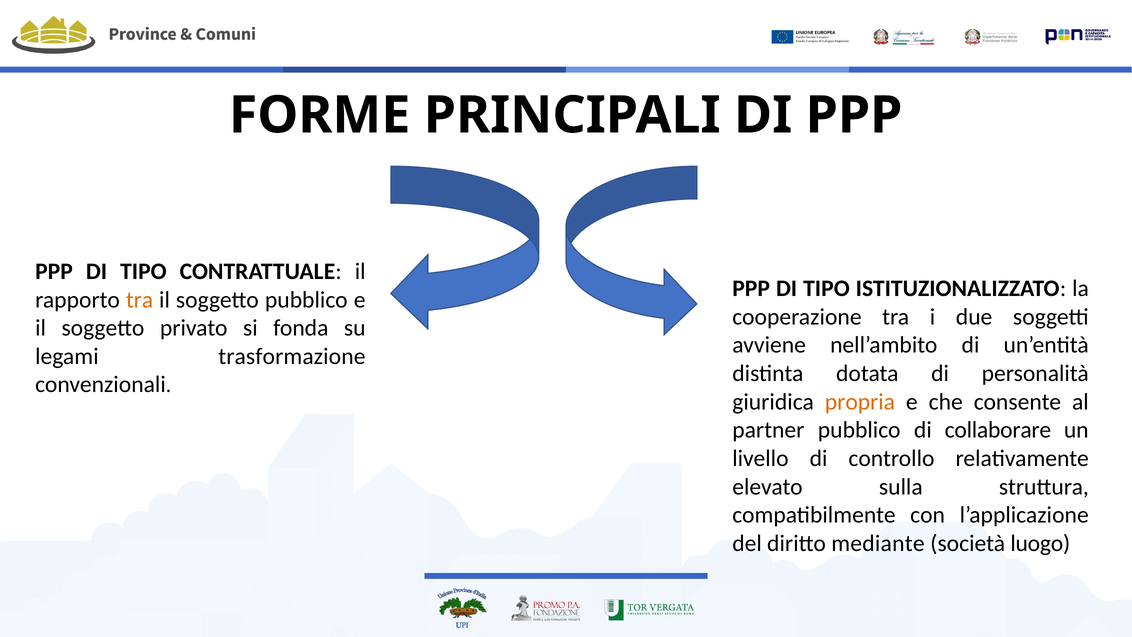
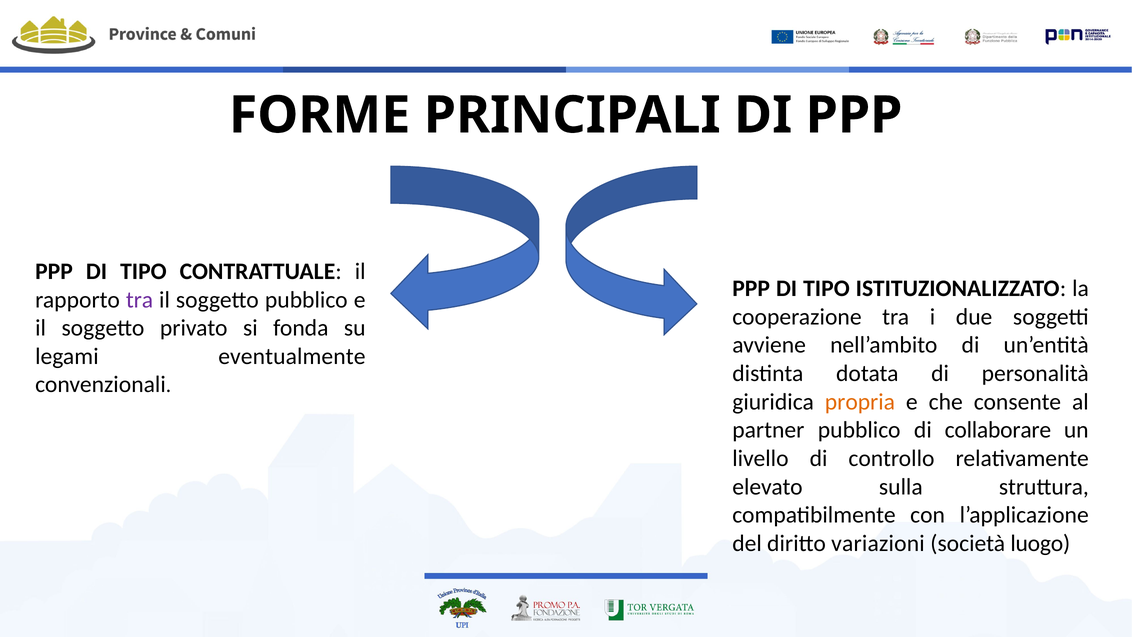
tra colour: orange -> purple (140, 300)
trasformazione: trasformazione -> eventualmente (292, 356)
mediante: mediante -> variazioni (878, 543)
